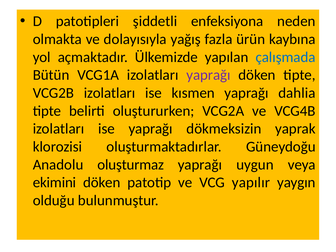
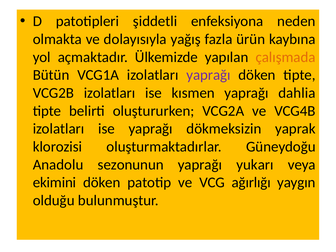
çalışmada colour: blue -> orange (286, 57)
oluşturmaz: oluşturmaz -> sezonunun (131, 165)
uygun: uygun -> yukarı (255, 165)
yapılır: yapılır -> ağırlığı (251, 183)
